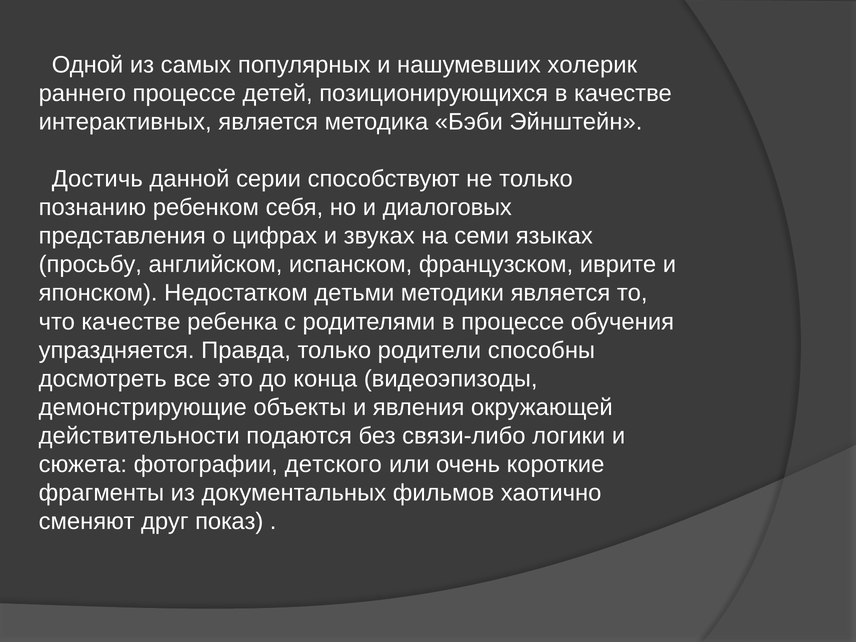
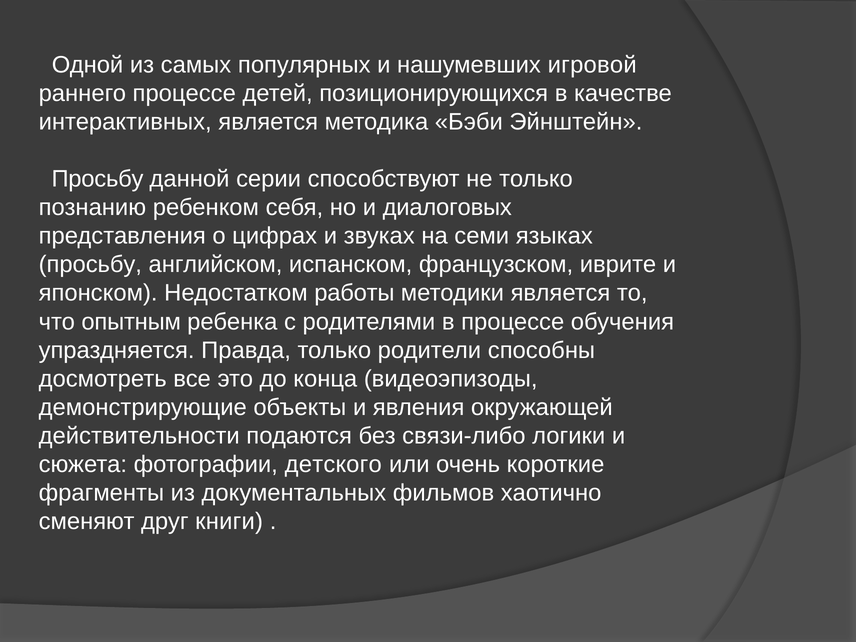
холерик: холерик -> игровой (592, 65)
Достичь: Достичь -> Просьбу (97, 179)
детьми: детьми -> работы (354, 293)
что качестве: качестве -> опытным (131, 322)
показ: показ -> книги (229, 521)
